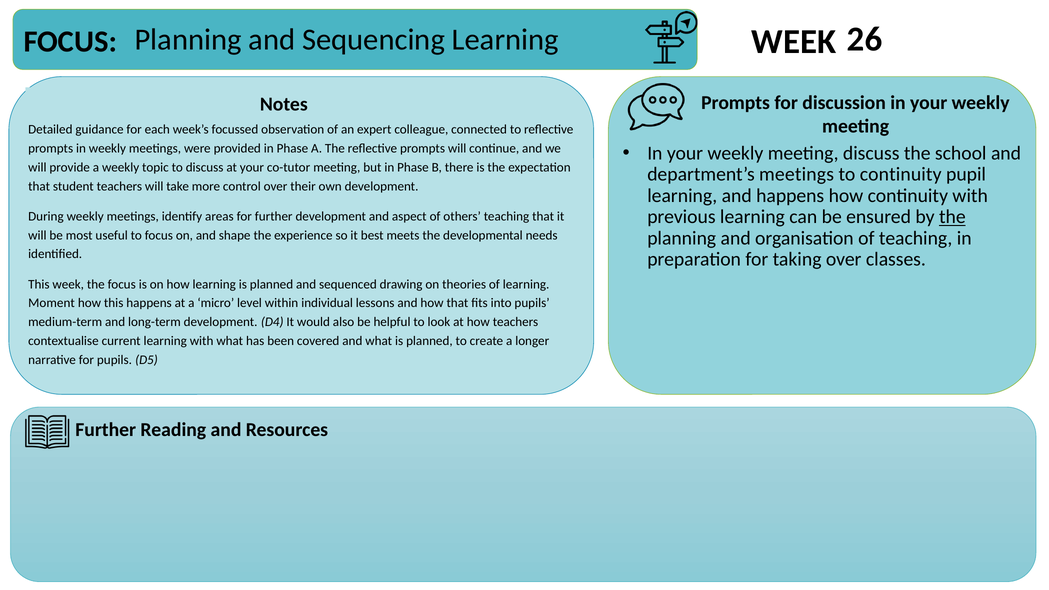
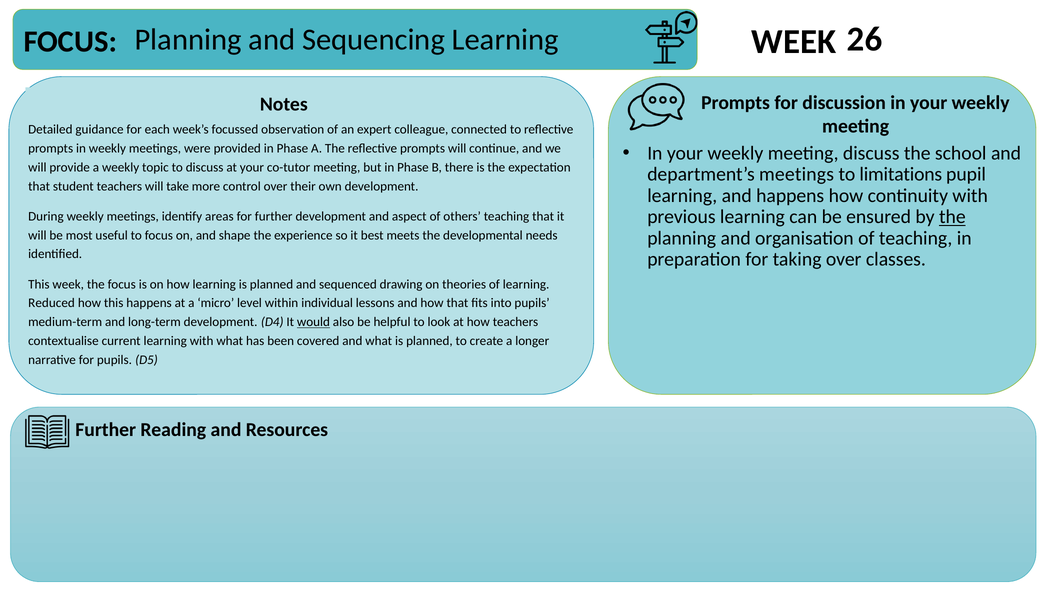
to continuity: continuity -> limitations (901, 174)
Moment: Moment -> Reduced (52, 303)
would underline: none -> present (313, 322)
